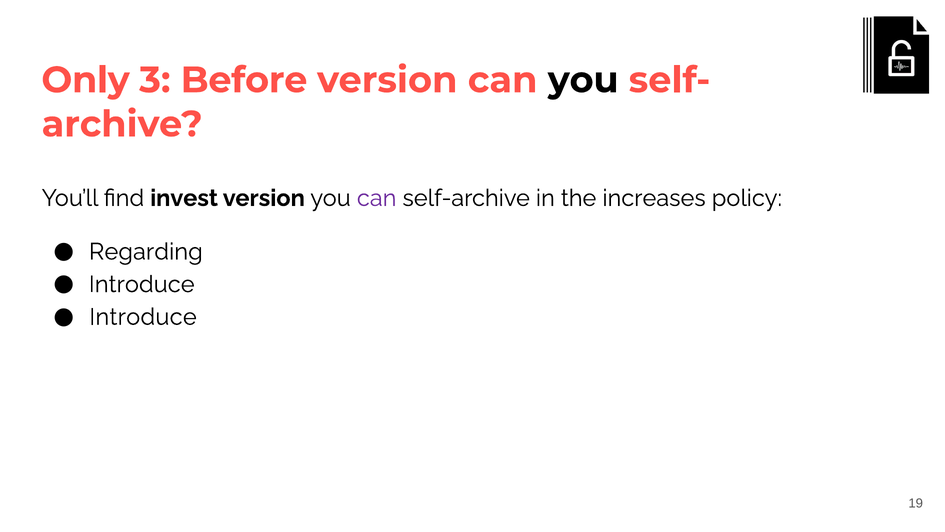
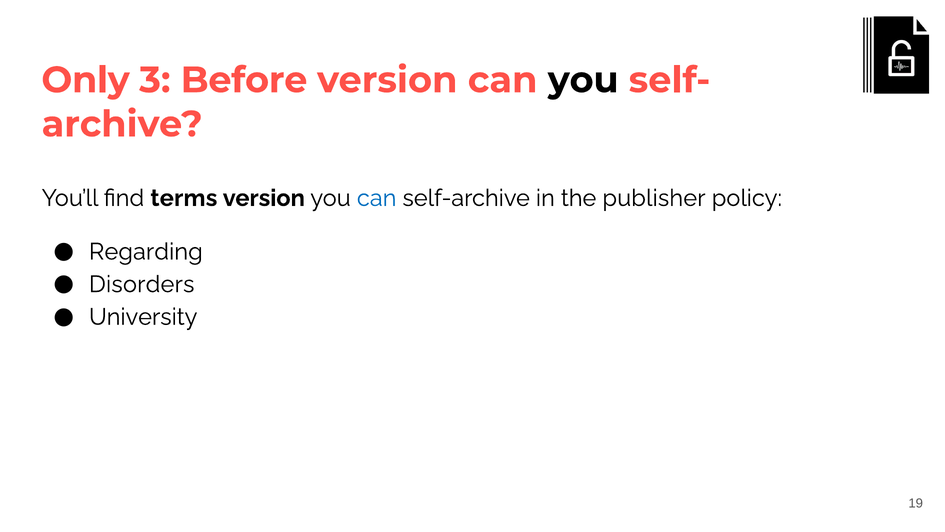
invest: invest -> terms (184, 198)
can colour: purple -> blue (377, 198)
increases: increases -> publisher (654, 198)
Introduce: Introduce -> Disorders (142, 284)
Introduce: Introduce -> University (143, 317)
